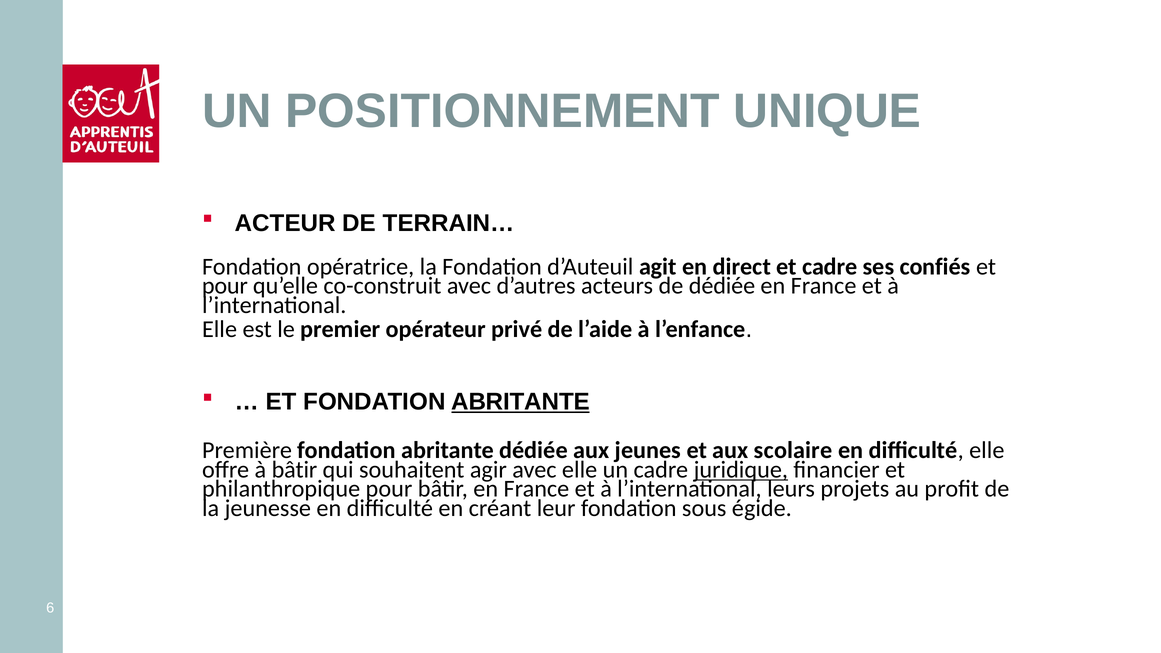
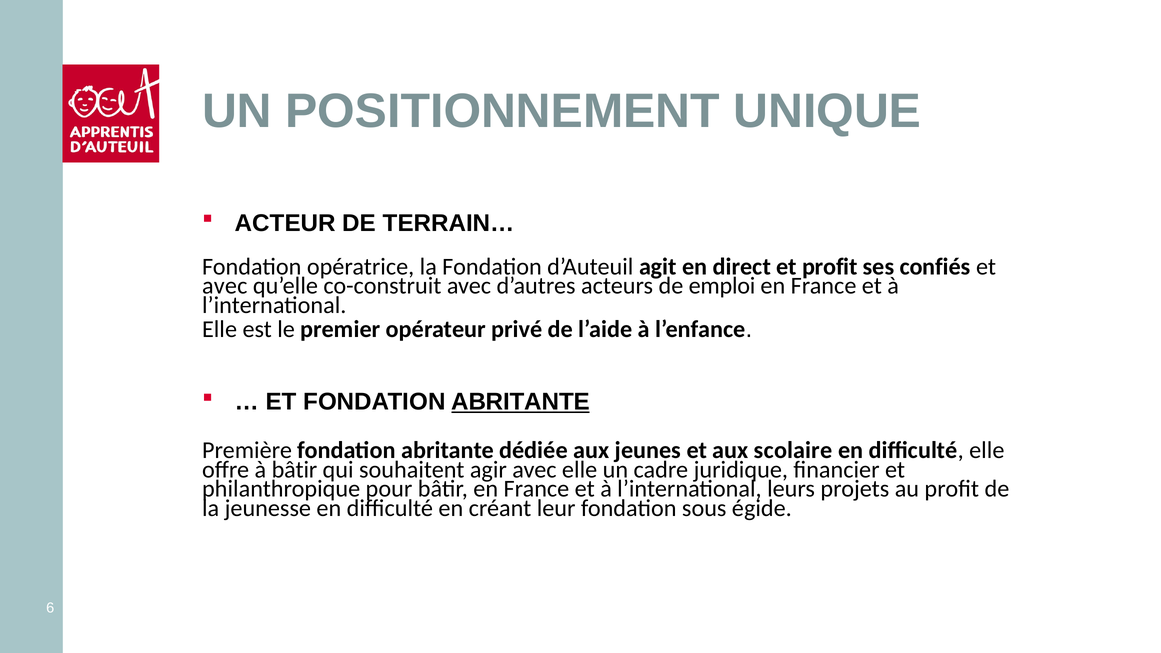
et cadre: cadre -> profit (830, 267)
pour: pour -> avec (225, 286)
de dédiée: dédiée -> emploi (722, 286)
juridique underline: present -> none (741, 470)
